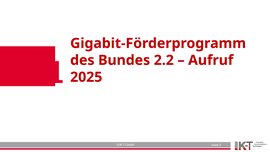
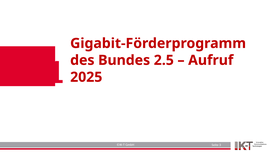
2.2: 2.2 -> 2.5 (164, 60)
